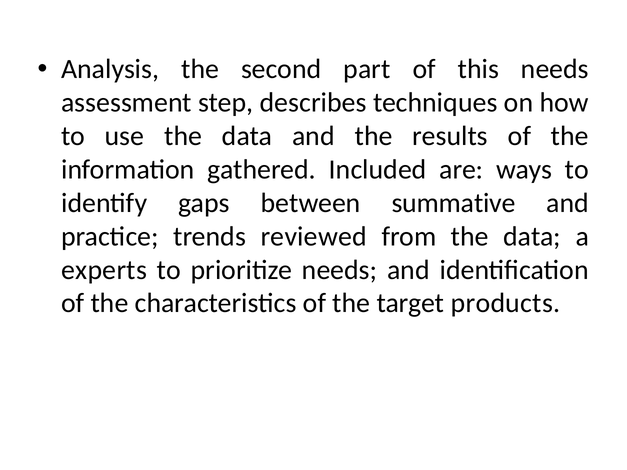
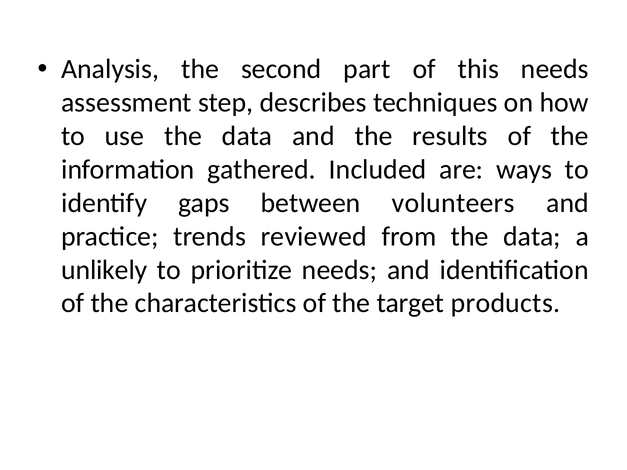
summative: summative -> volunteers (453, 203)
experts: experts -> unlikely (104, 270)
